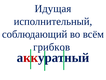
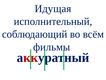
грибков: грибков -> фильмы (52, 47)
